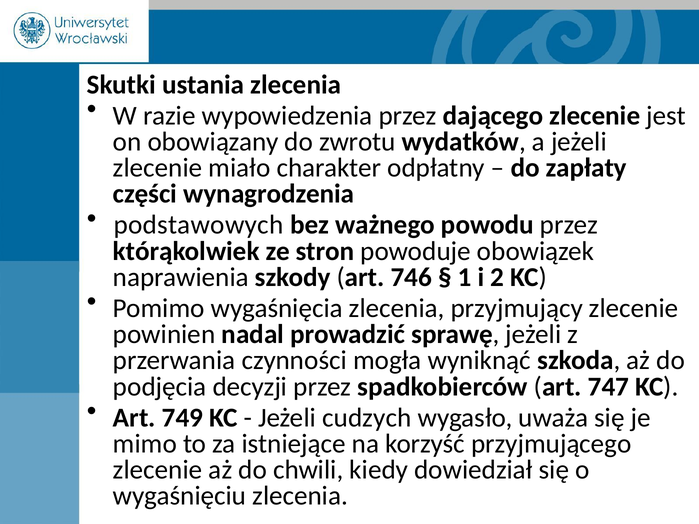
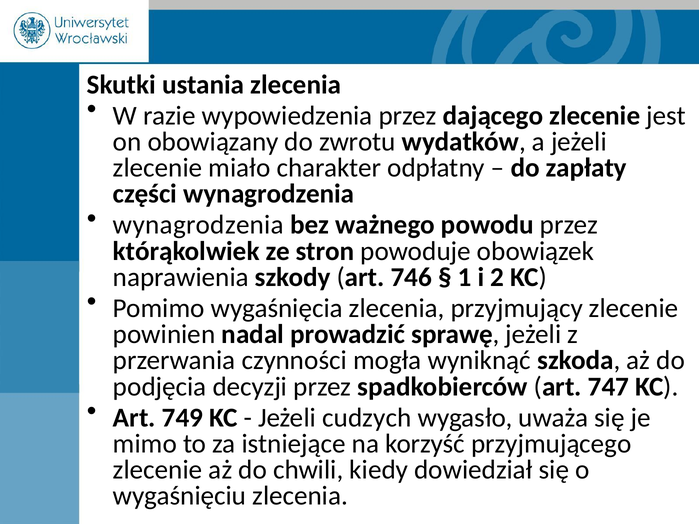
podstawowych: podstawowych -> wynagrodzenia (198, 225)
